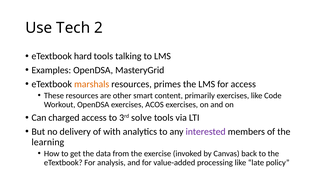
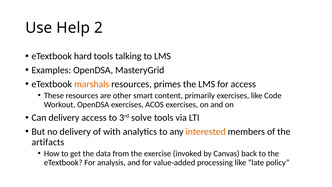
Tech: Tech -> Help (73, 28)
Can charged: charged -> delivery (64, 118)
interested colour: purple -> orange (206, 131)
learning: learning -> artifacts (48, 142)
